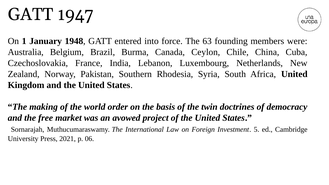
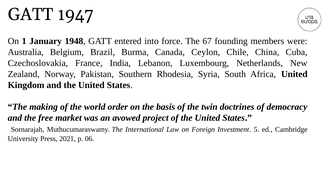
63: 63 -> 67 (207, 41)
